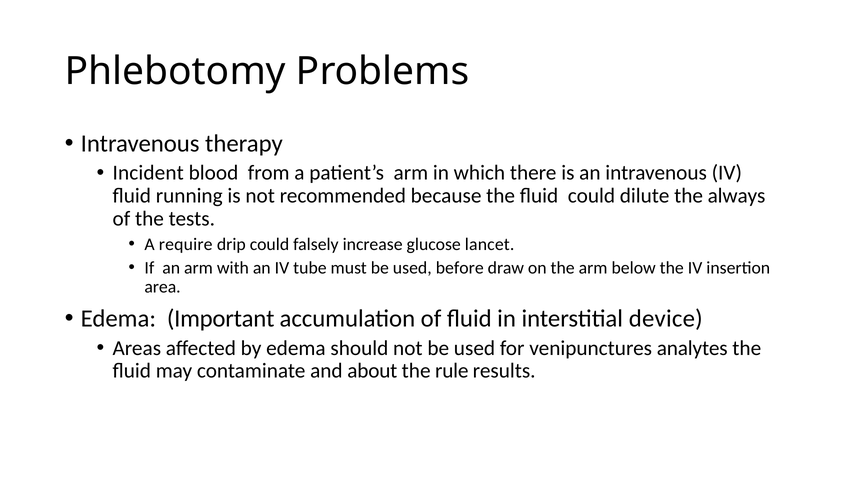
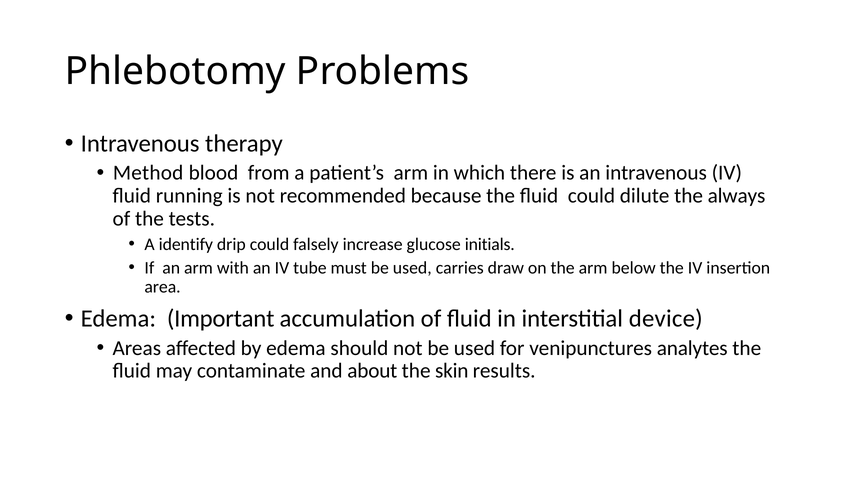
Incident: Incident -> Method (148, 173)
require: require -> identify (186, 244)
lancet: lancet -> initials (490, 244)
before: before -> carries (460, 268)
rule: rule -> skin (452, 371)
